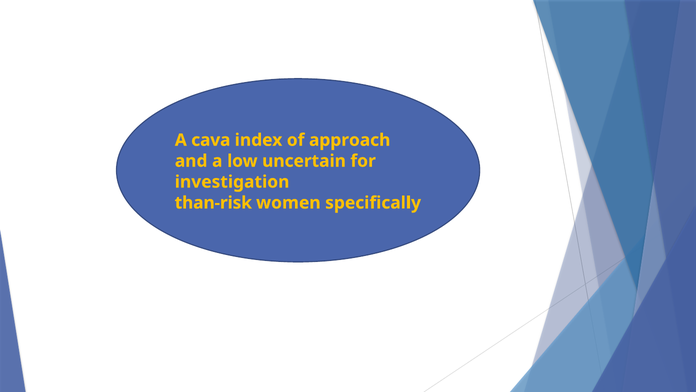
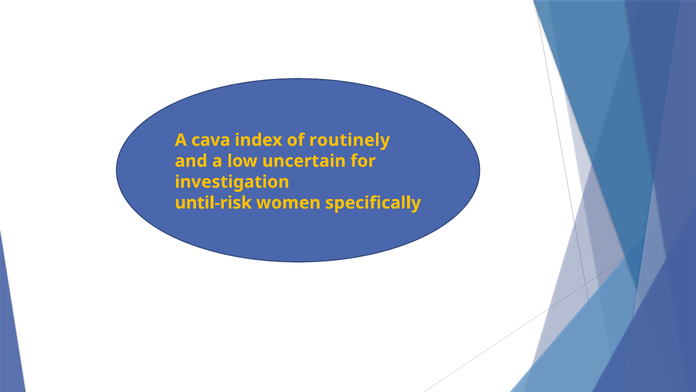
approach: approach -> routinely (350, 140)
than-risk: than-risk -> until-risk (213, 203)
